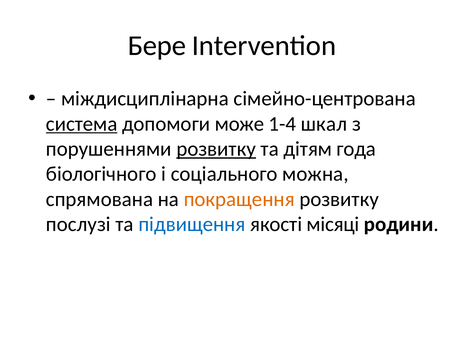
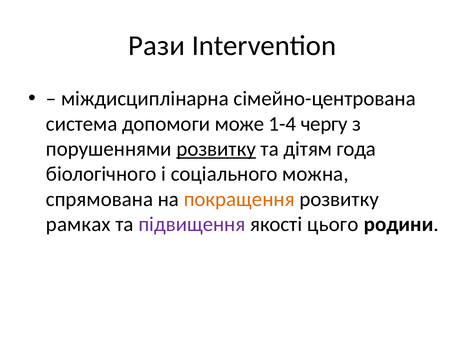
Бере: Бере -> Рази (157, 46)
система underline: present -> none (82, 124)
шкал: шкал -> чергу (324, 124)
послузі: послузі -> рамках (78, 224)
підвищення colour: blue -> purple (192, 224)
місяці: місяці -> цього (333, 224)
